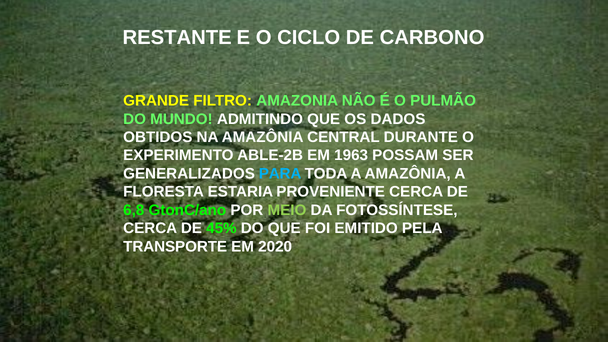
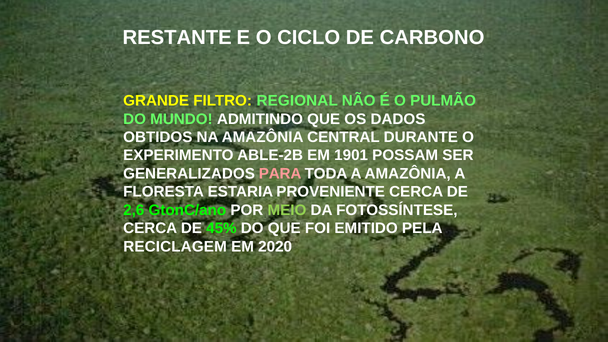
AMAZONIA: AMAZONIA -> REGIONAL (297, 101)
1963: 1963 -> 1901 (351, 155)
PARA colour: light blue -> pink (280, 174)
6,8: 6,8 -> 2,6 (134, 210)
TRANSPORTE: TRANSPORTE -> RECICLAGEM (175, 247)
